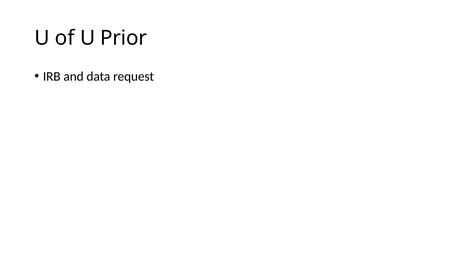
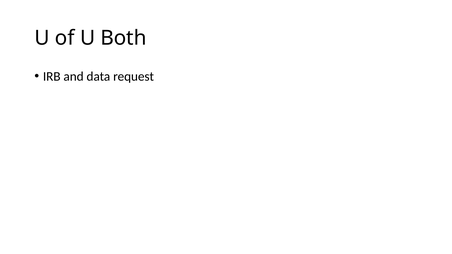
Prior: Prior -> Both (124, 38)
